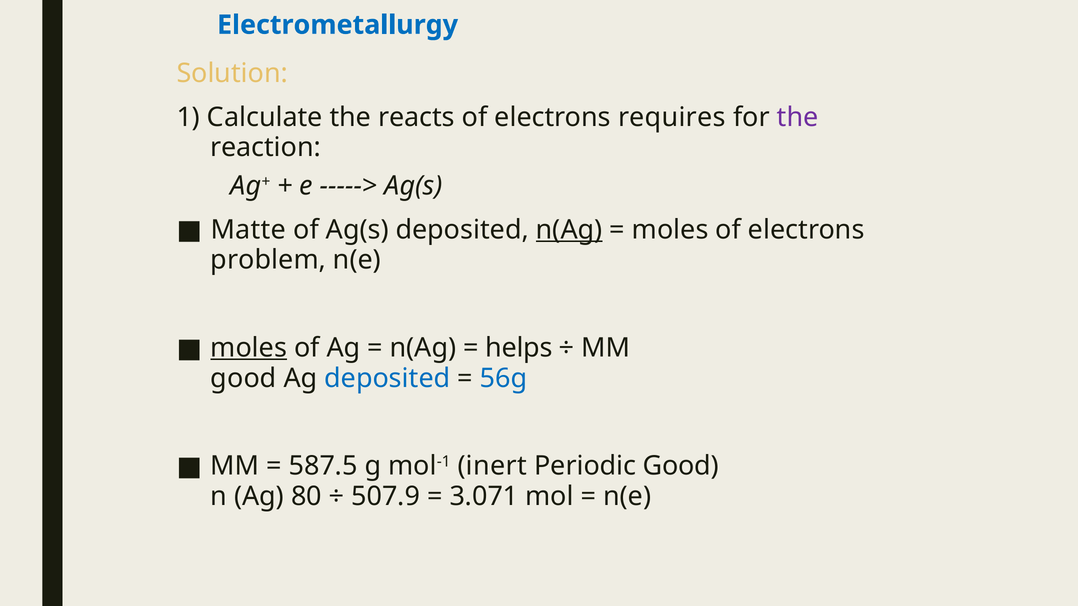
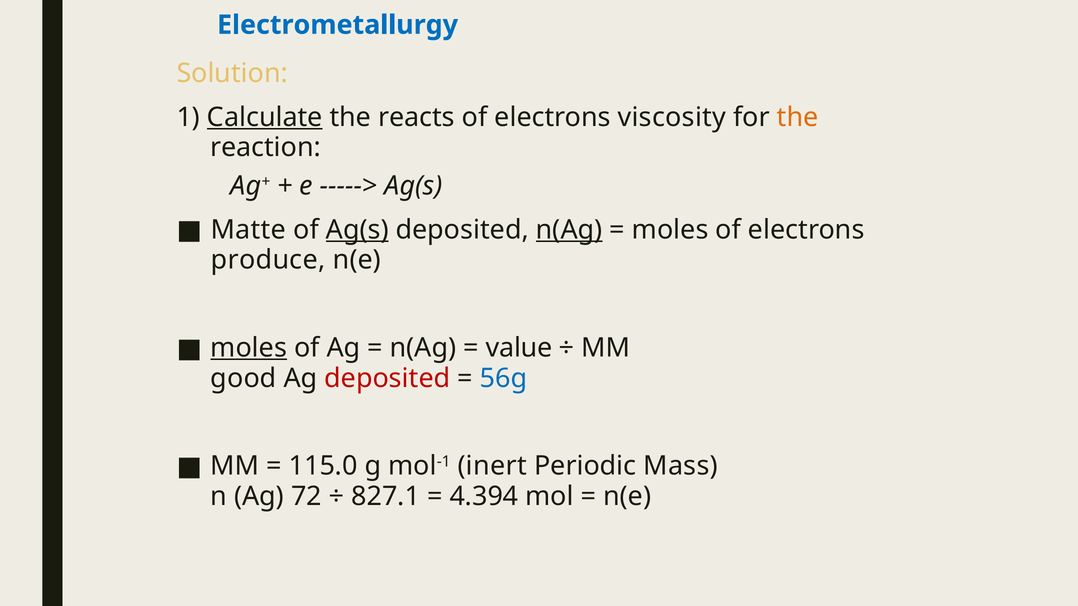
Calculate underline: none -> present (265, 117)
requires: requires -> viscosity (672, 117)
the colour: purple -> orange (798, 117)
Ag(s underline: none -> present (357, 230)
problem: problem -> produce (268, 260)
helps: helps -> value (519, 348)
deposited colour: blue -> red (387, 378)
587.5: 587.5 -> 115.0 (323, 466)
Periodic Good: Good -> Mass (681, 466)
80: 80 -> 72 (306, 497)
507.9: 507.9 -> 827.1 (386, 497)
3.071: 3.071 -> 4.394 (484, 497)
